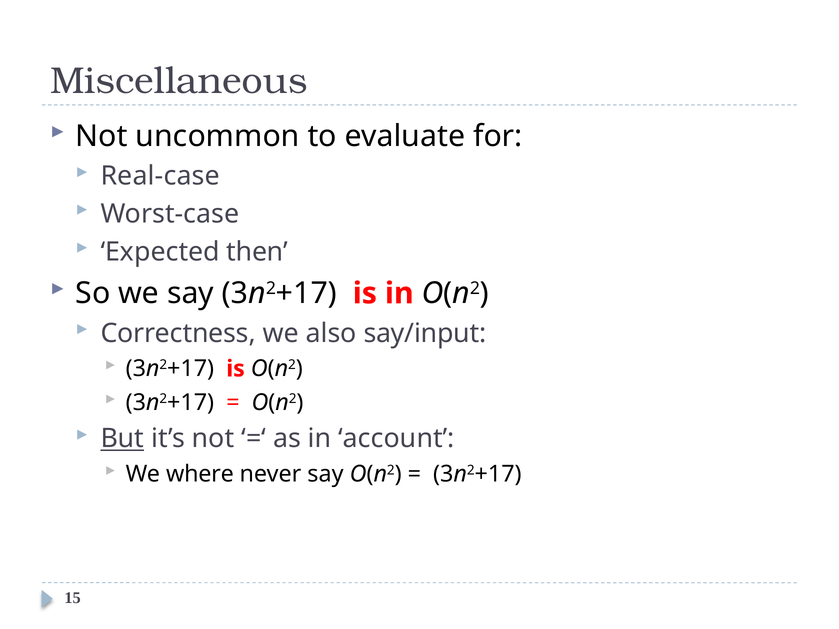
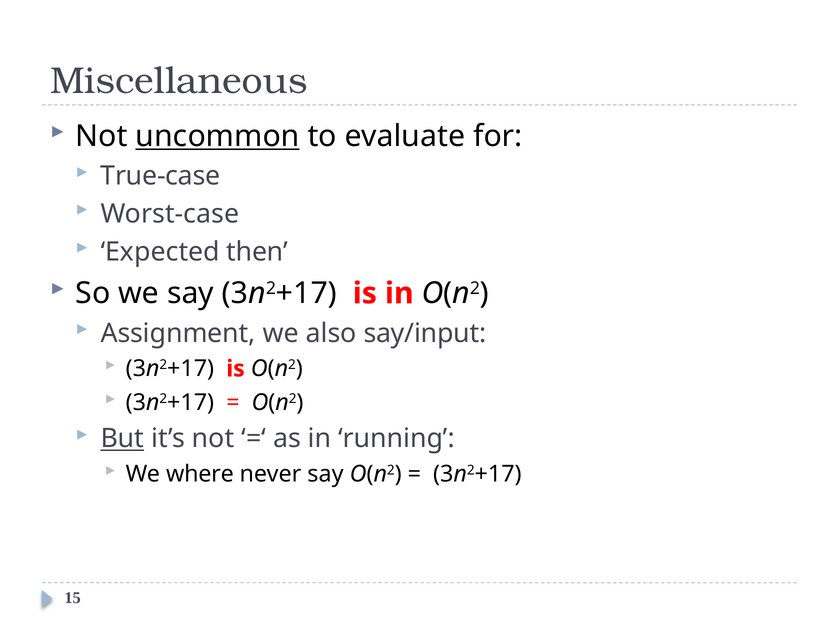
uncommon underline: none -> present (218, 136)
Real-case: Real-case -> True-case (160, 176)
Correctness: Correctness -> Assignment (178, 333)
account: account -> running (396, 439)
